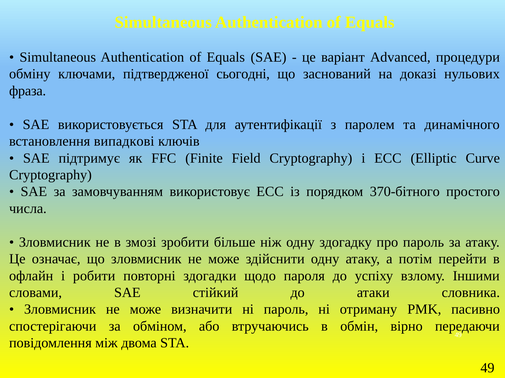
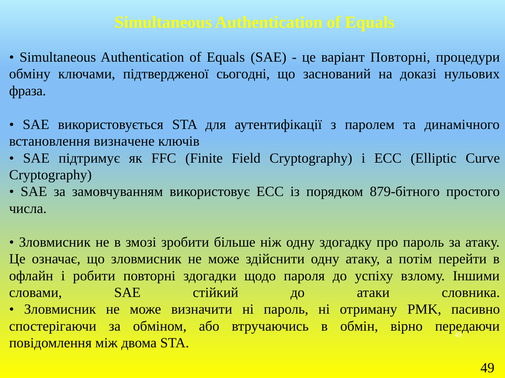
варіант Advanced: Advanced -> Повторні (400, 57)
випадкові: випадкові -> визначене (124, 142)
370-бітного: 370-бітного -> 879-бітного (405, 192)
